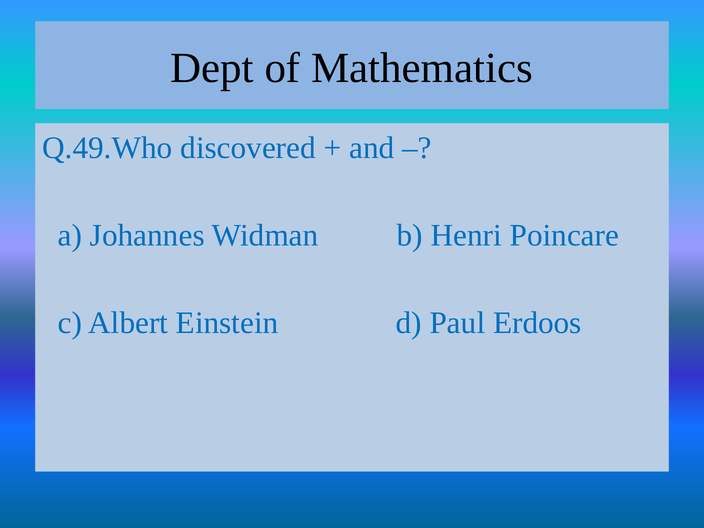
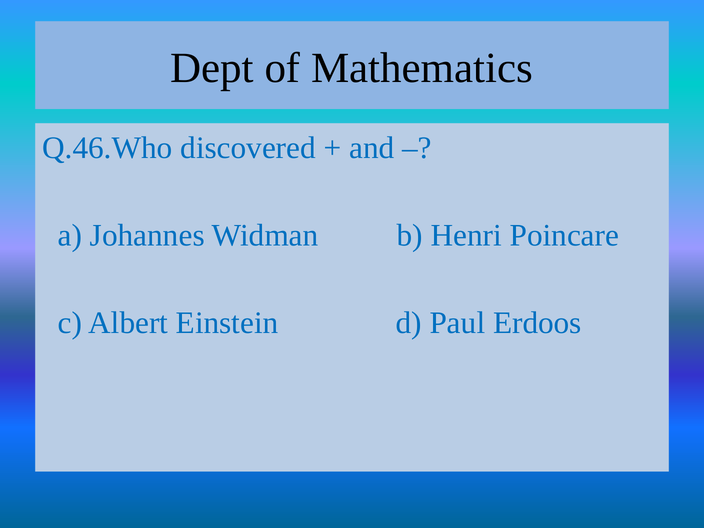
Q.49.Who: Q.49.Who -> Q.46.Who (107, 148)
